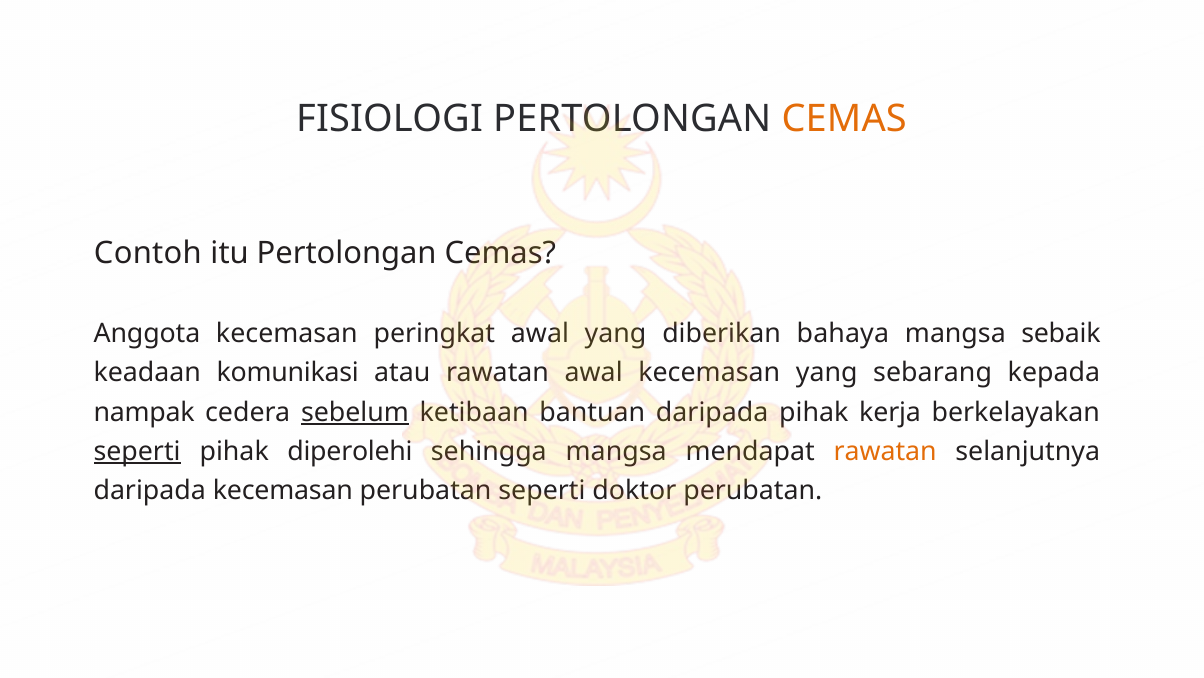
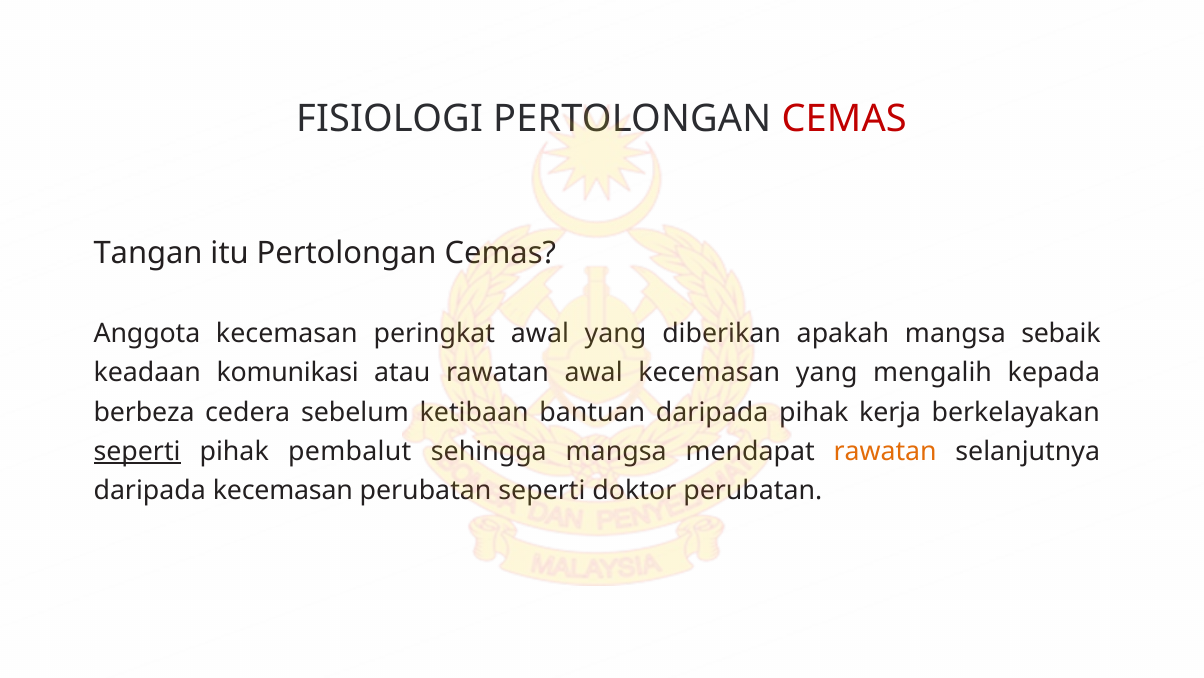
CEMAS colour: orange -> red (844, 119)
Contoh: Contoh -> Tangan (148, 253)
bahaya: bahaya -> apakah (843, 333)
sebarang: sebarang -> mengalih (933, 373)
nampak: nampak -> berbeza (144, 412)
sebelum underline: present -> none (355, 412)
diperolehi: diperolehi -> pembalut (350, 451)
